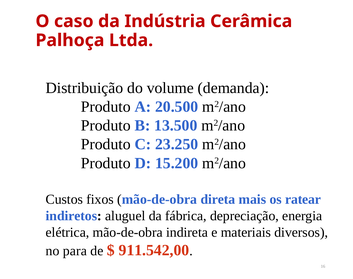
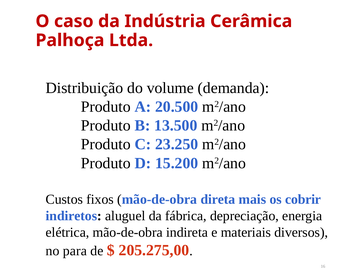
ratear: ratear -> cobrir (303, 200)
911.542,00: 911.542,00 -> 205.275,00 (154, 250)
